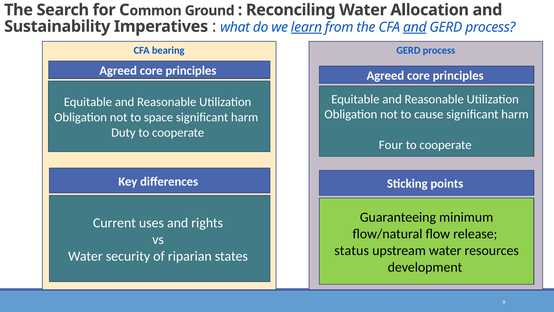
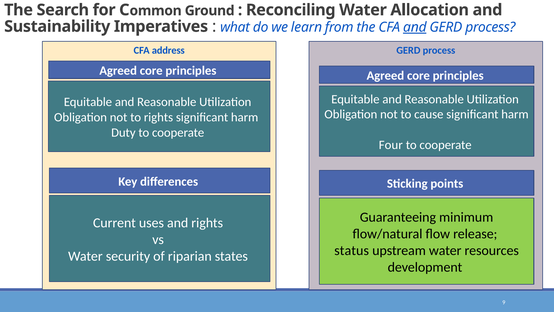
learn underline: present -> none (306, 27)
bearing: bearing -> address (168, 50)
to space: space -> rights (158, 117)
